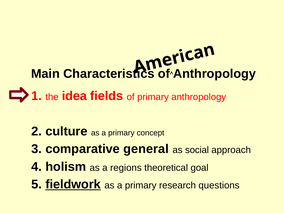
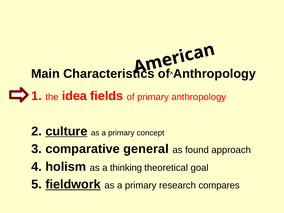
culture underline: none -> present (66, 131)
social: social -> found (197, 150)
regions: regions -> thinking (126, 168)
questions: questions -> compares (219, 185)
